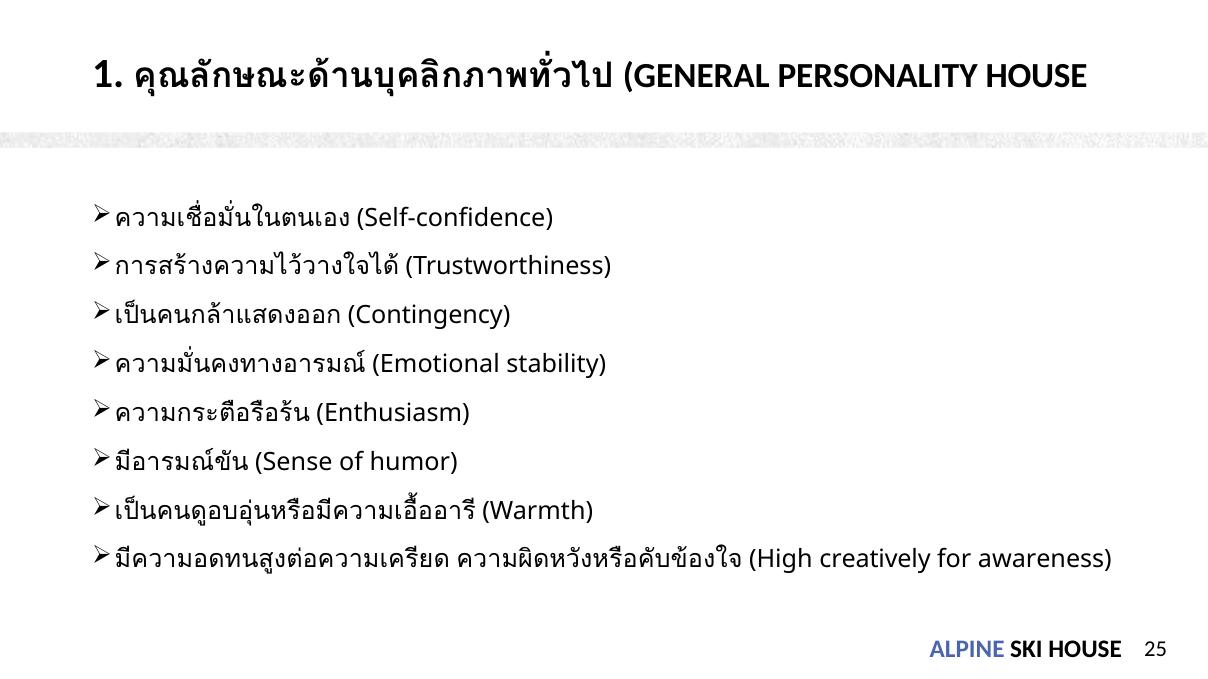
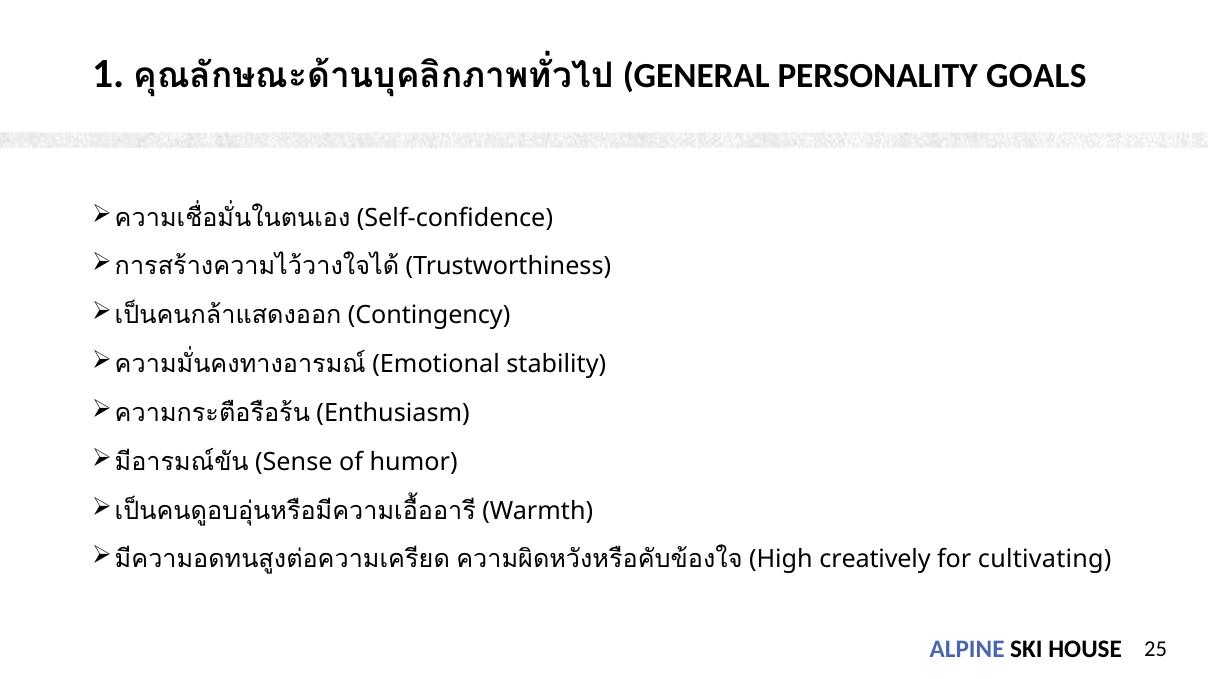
PERSONALITY HOUSE: HOUSE -> GOALS (1036, 76)
awareness: awareness -> cultivating (1045, 560)
